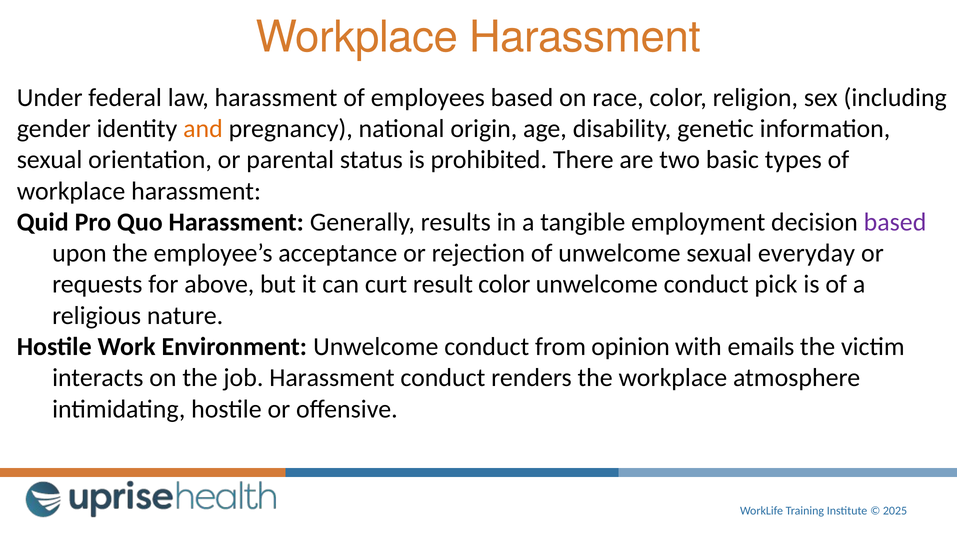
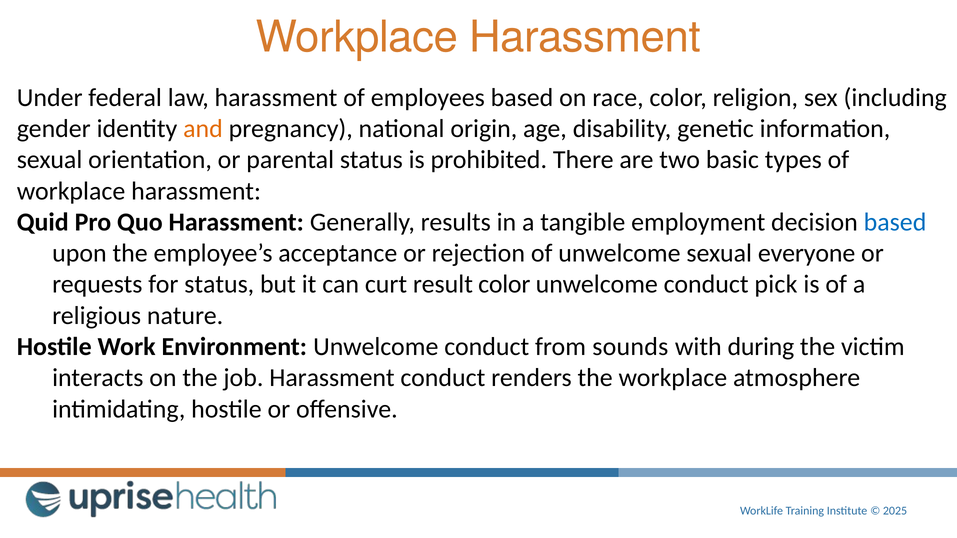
based colour: purple -> blue (895, 222)
everyday: everyday -> everyone (807, 253)
for above: above -> status (219, 285)
opinion: opinion -> sounds (630, 347)
emails: emails -> during (761, 347)
